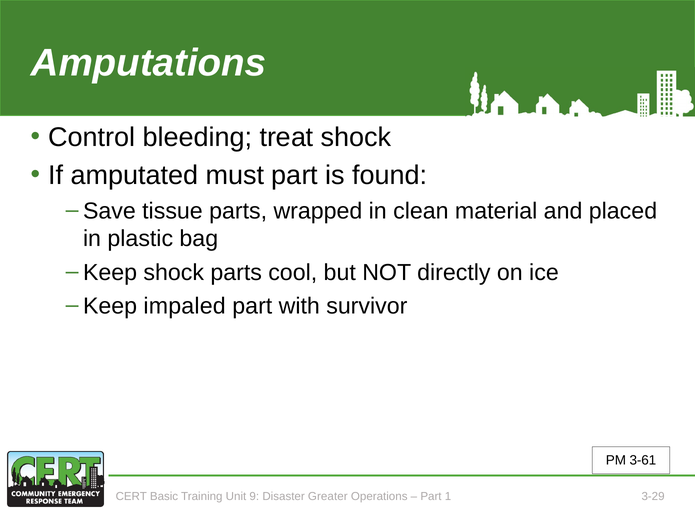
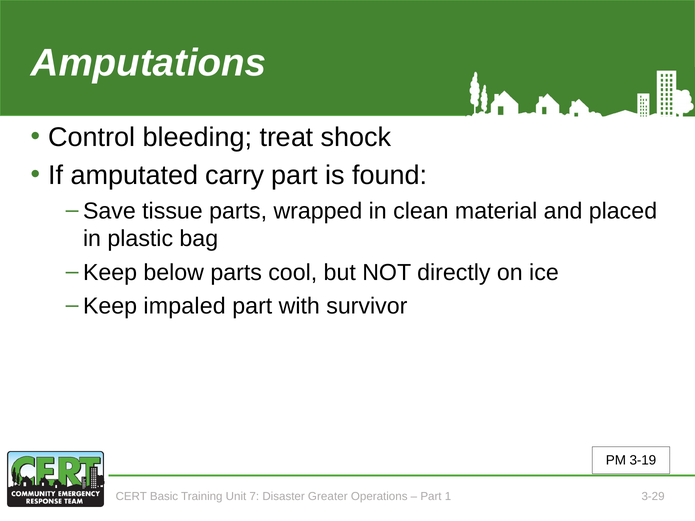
must: must -> carry (235, 175)
shock: shock -> below (174, 273)
3-61: 3-61 -> 3-19 (643, 460)
9: 9 -> 7 (254, 497)
